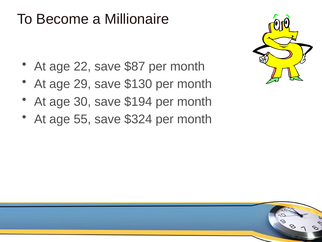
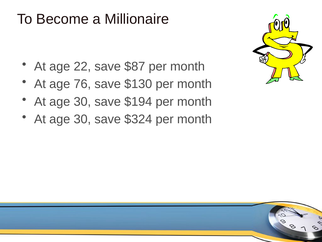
29: 29 -> 76 (82, 84)
55: 55 -> 30 (82, 119)
